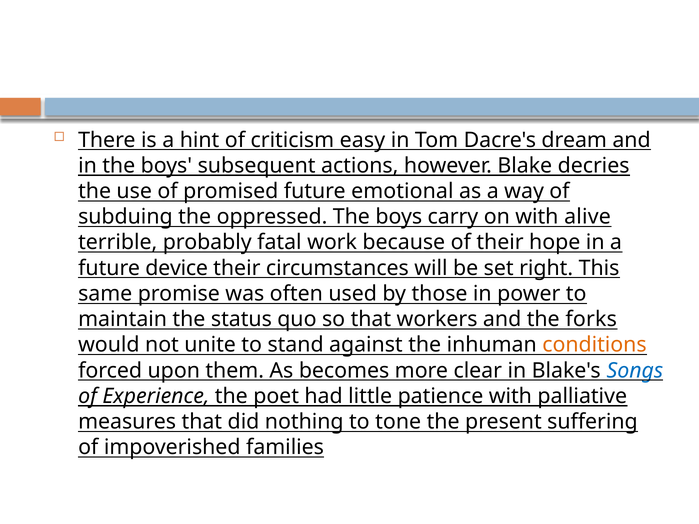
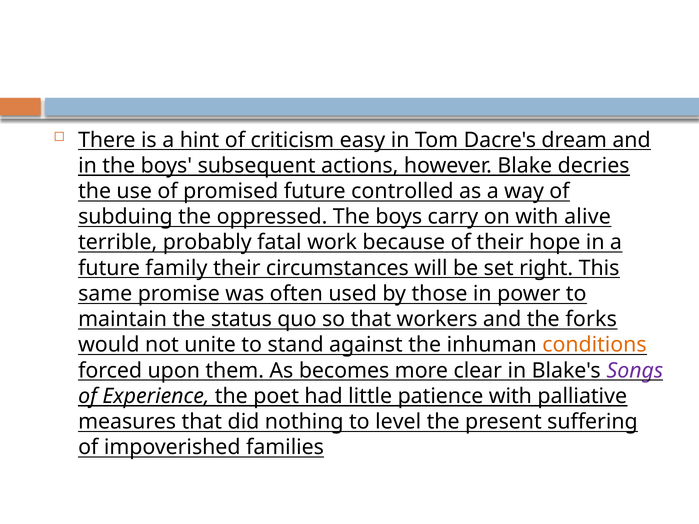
emotional: emotional -> controlled (402, 191)
device: device -> family (176, 268)
Songs colour: blue -> purple (635, 371)
tone: tone -> level (398, 422)
